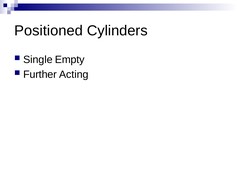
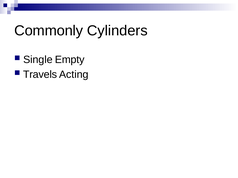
Positioned: Positioned -> Commonly (49, 31)
Further: Further -> Travels (40, 75)
